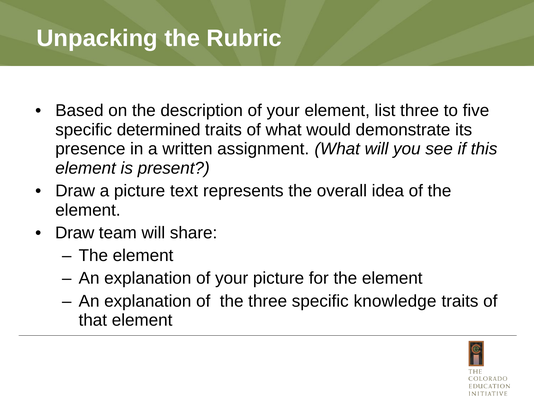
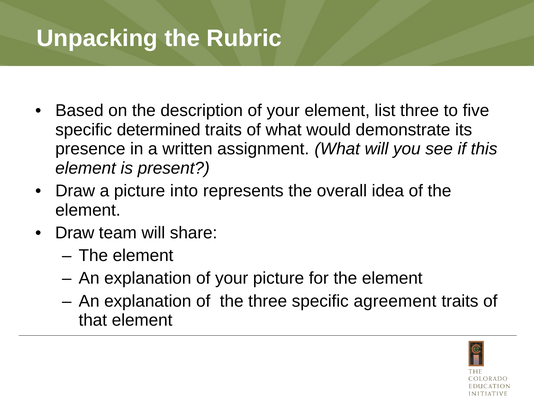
text: text -> into (184, 191)
knowledge: knowledge -> agreement (395, 301)
